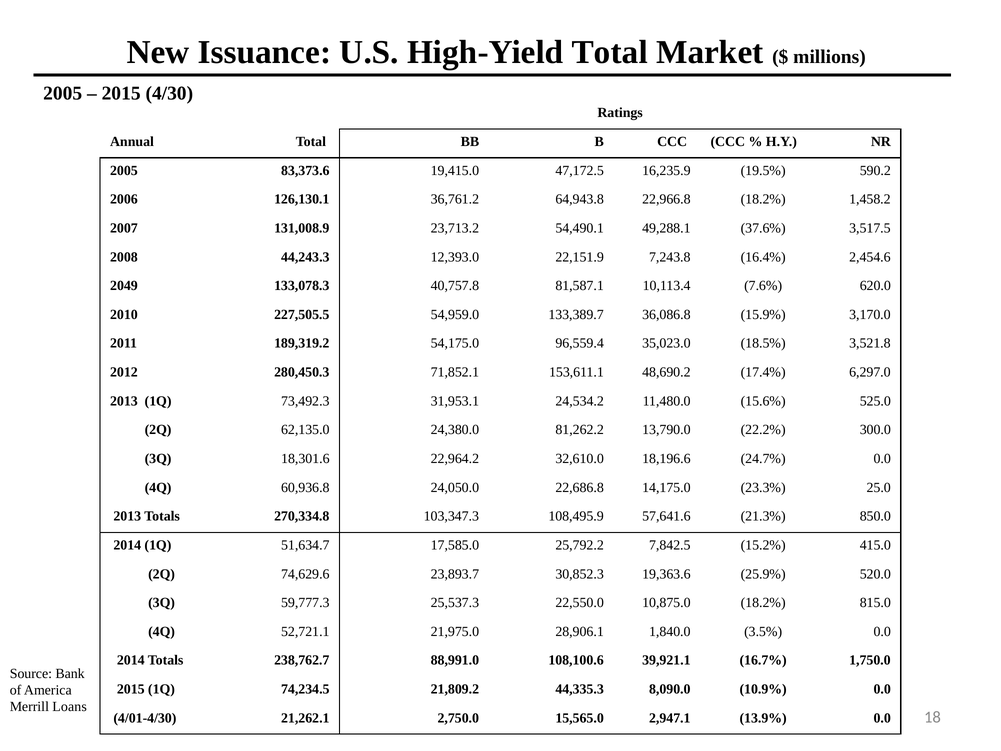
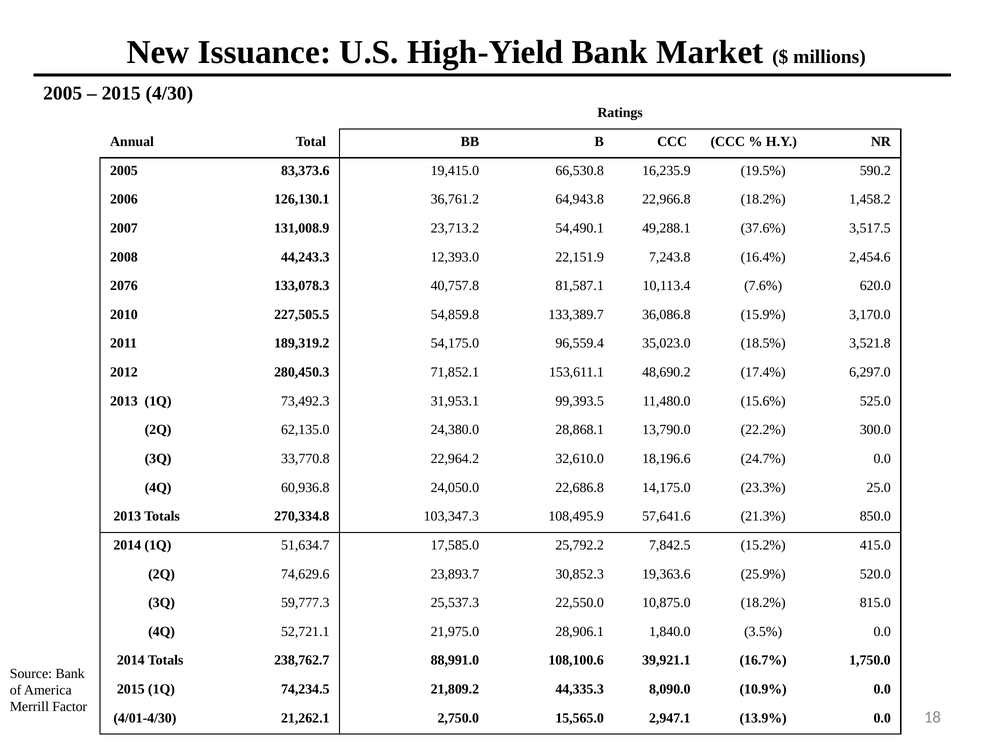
High-Yield Total: Total -> Bank (610, 52)
47,172.5: 47,172.5 -> 66,530.8 (580, 170)
2049: 2049 -> 2076 (124, 286)
54,959.0: 54,959.0 -> 54,859.8 (455, 314)
24,534.2: 24,534.2 -> 99,393.5 (580, 401)
81,262.2: 81,262.2 -> 28,868.1 (580, 430)
18,301.6: 18,301.6 -> 33,770.8 (305, 459)
Loans: Loans -> Factor (70, 707)
